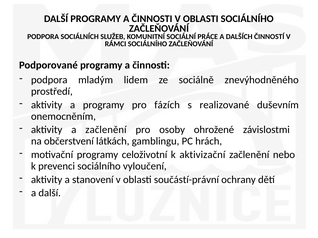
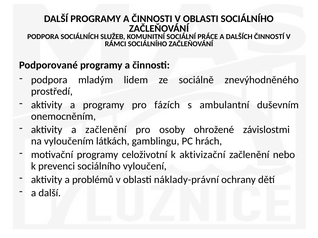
realizované: realizované -> ambulantní (224, 105)
občerstvení: občerstvení -> vyloučením (69, 141)
stanovení: stanovení -> problémů (93, 180)
součástí-právní: součástí-právní -> náklady-právní (186, 180)
